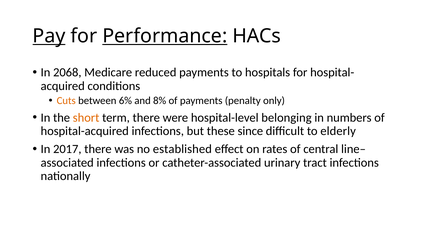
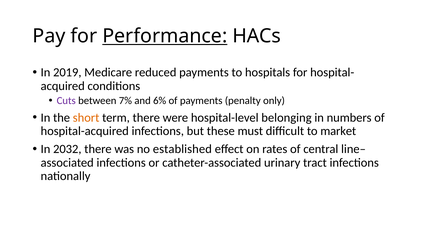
Pay underline: present -> none (49, 36)
2068: 2068 -> 2019 (67, 72)
Cuts colour: orange -> purple (66, 101)
6%: 6% -> 7% (125, 101)
8%: 8% -> 6% (160, 101)
since: since -> must (250, 131)
elderly: elderly -> market (338, 131)
2017: 2017 -> 2032 (67, 149)
